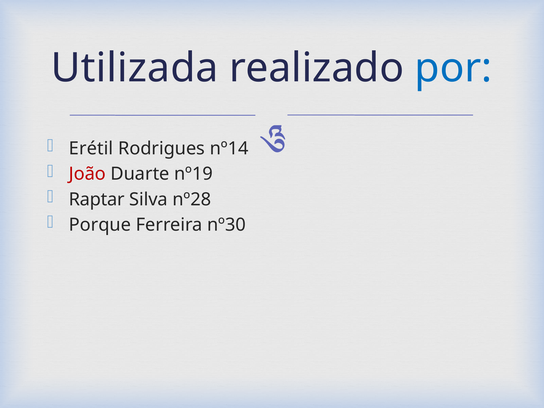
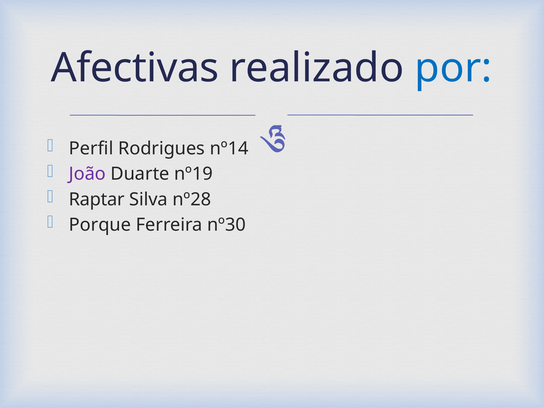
Utilizada: Utilizada -> Afectivas (135, 68)
Erétil: Erétil -> Perfil (91, 149)
João colour: red -> purple (87, 174)
